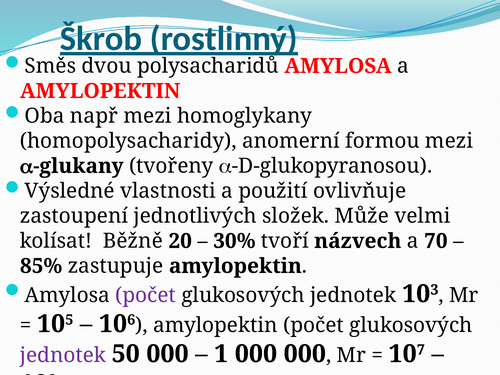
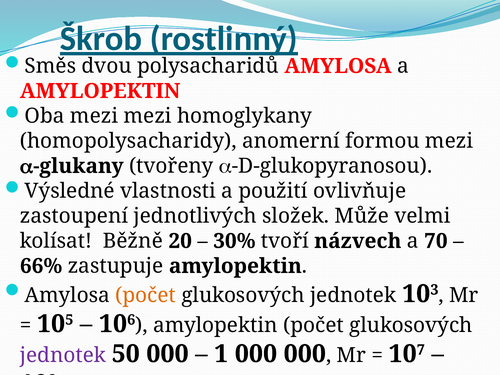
Oba např: např -> mezi (94, 116)
85%: 85% -> 66% (41, 266)
počet colour: purple -> orange (146, 295)
